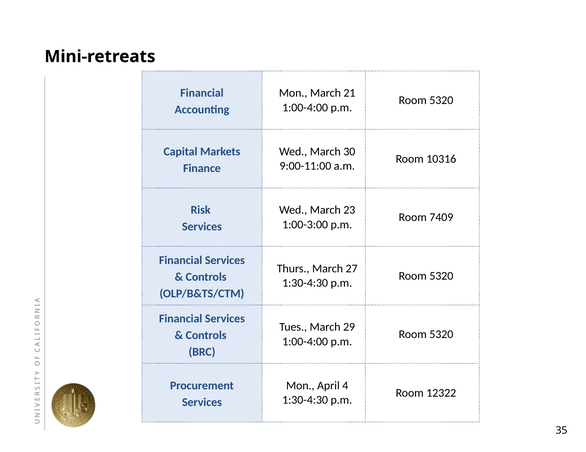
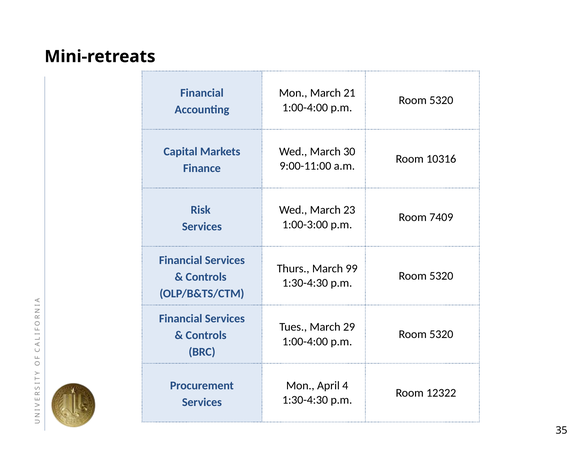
27: 27 -> 99 (352, 269)
